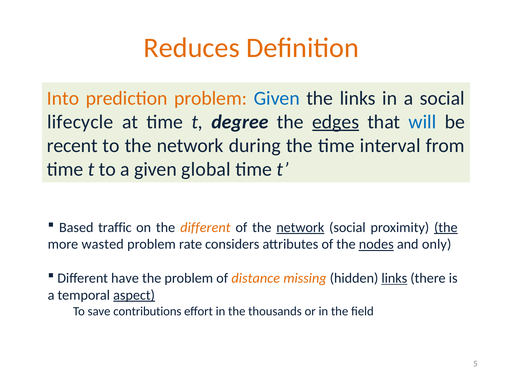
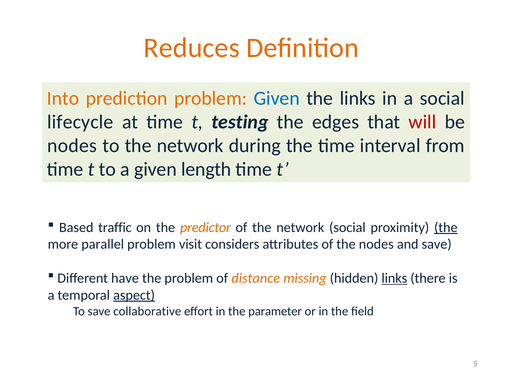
degree: degree -> testing (240, 122)
edges underline: present -> none (336, 122)
will colour: blue -> red (422, 122)
recent: recent -> nodes (72, 146)
global: global -> length (206, 169)
the different: different -> predictor (206, 227)
network underline: present -> none (300, 227)
wasted: wasted -> parallel (103, 244)
rate: rate -> visit (190, 244)
nodes underline: present -> none (376, 244)
and only: only -> save (437, 244)
contributions: contributions -> collaborative (147, 311)
thousands: thousands -> parameter (275, 311)
